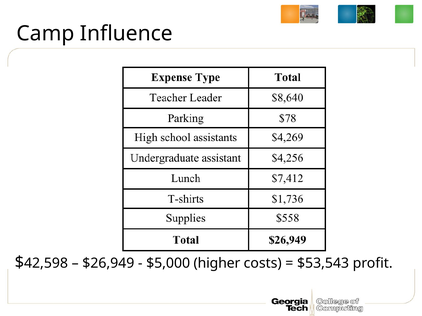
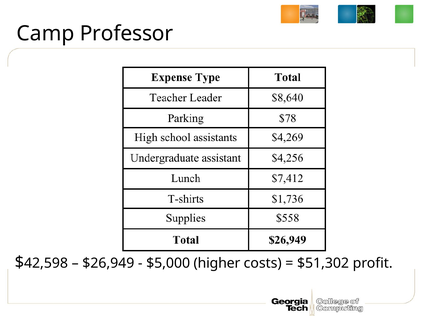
Influence: Influence -> Professor (126, 34)
$53,543: $53,543 -> $51,302 (323, 264)
